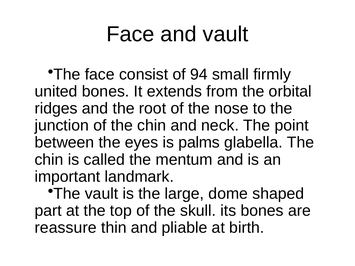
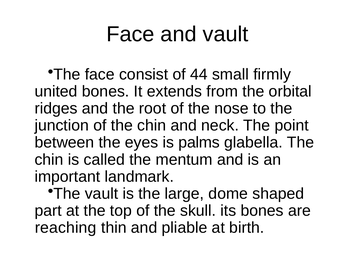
94: 94 -> 44 (199, 74)
reassure: reassure -> reaching (66, 228)
